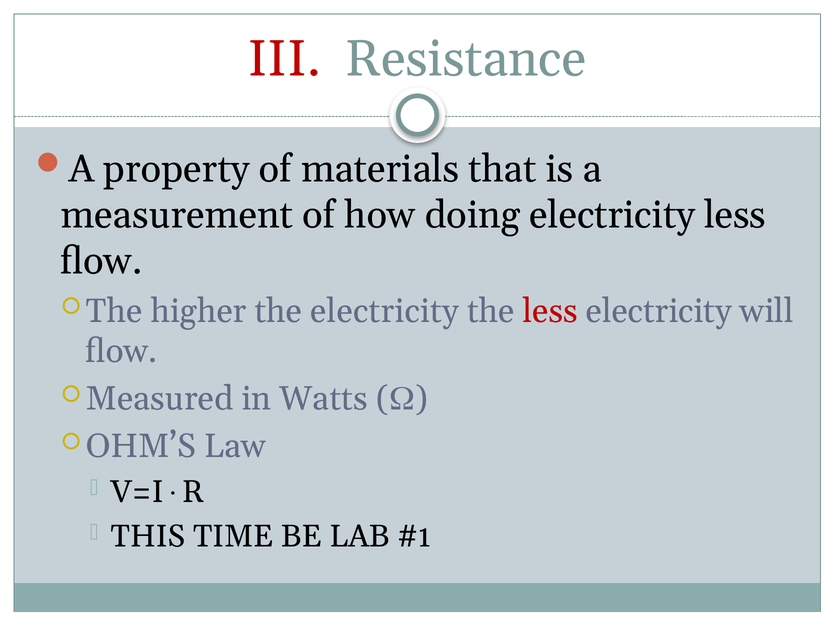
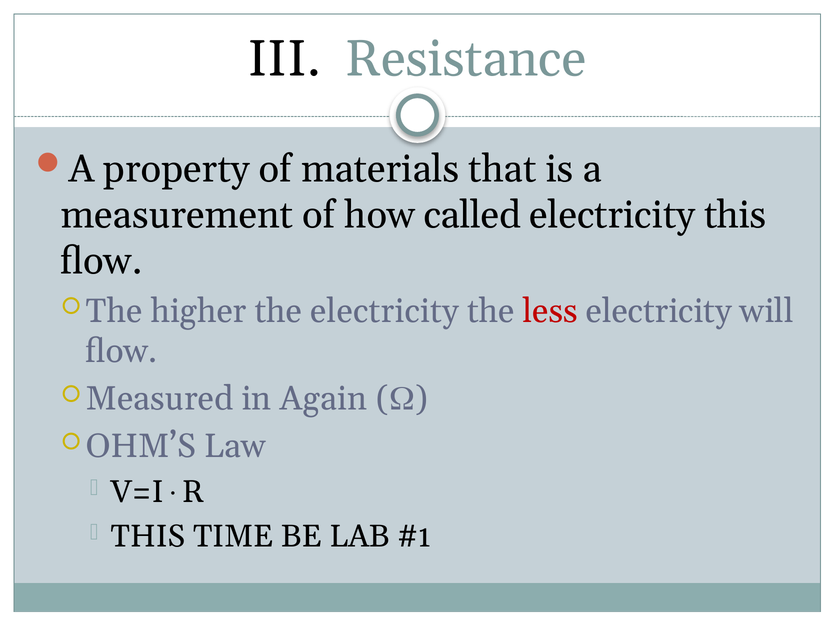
III colour: red -> black (284, 59)
doing: doing -> called (472, 215)
electricity less: less -> this (735, 215)
Watts: Watts -> Again (324, 399)
